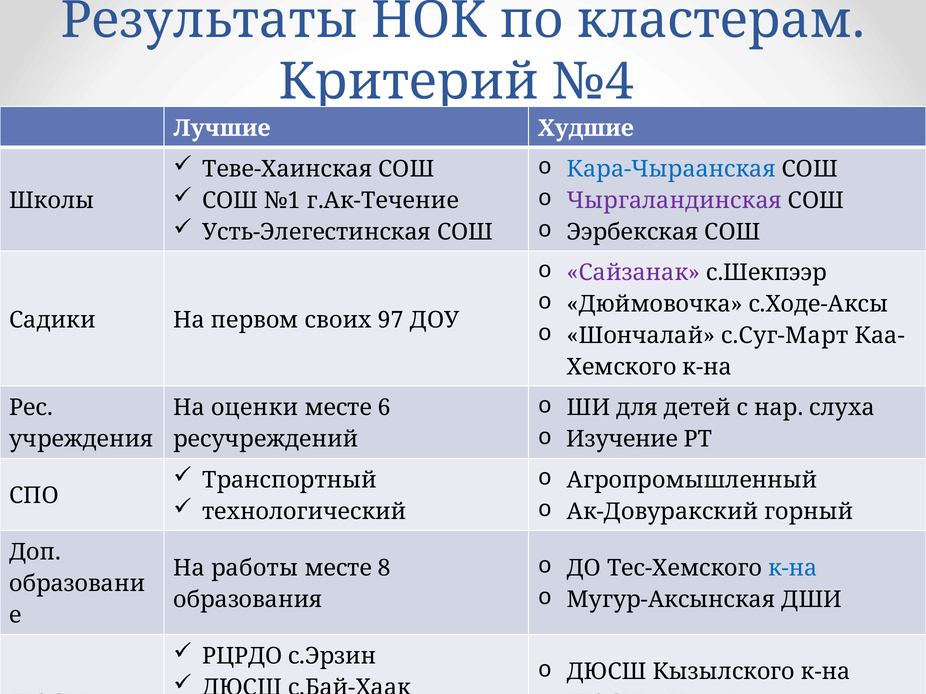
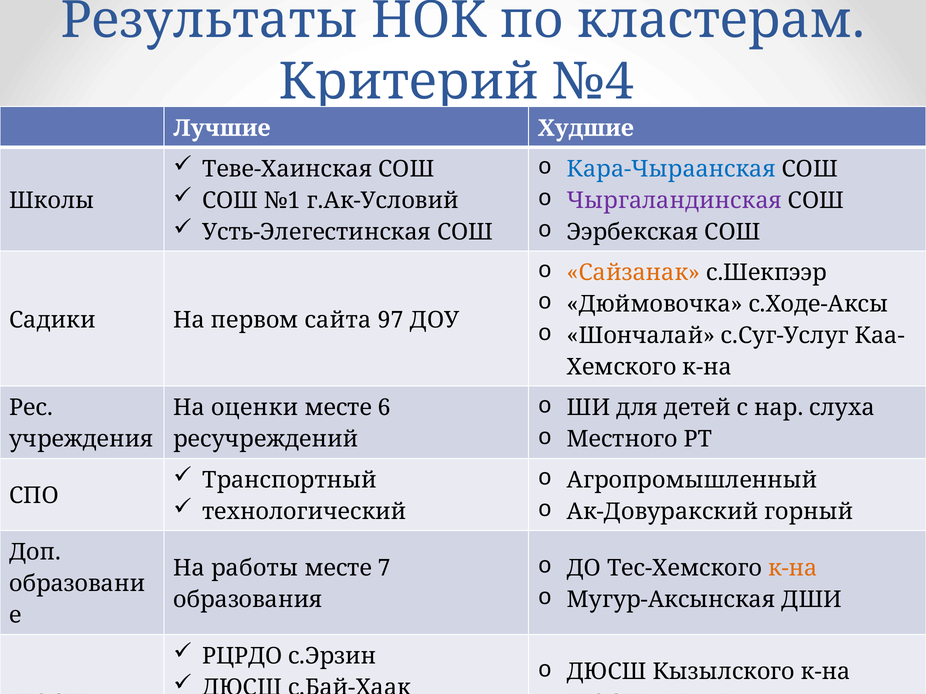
г.Ак-Течение: г.Ак-Течение -> г.Ак-Условий (383, 201)
Сайзанак colour: purple -> orange (633, 273)
своих: своих -> сайта (338, 320)
с.Суг-Март: с.Суг-Март -> с.Суг-Услуг (785, 336)
Изучение: Изучение -> Местного (622, 440)
к-на colour: blue -> orange (793, 568)
8: 8 -> 7 (384, 568)
